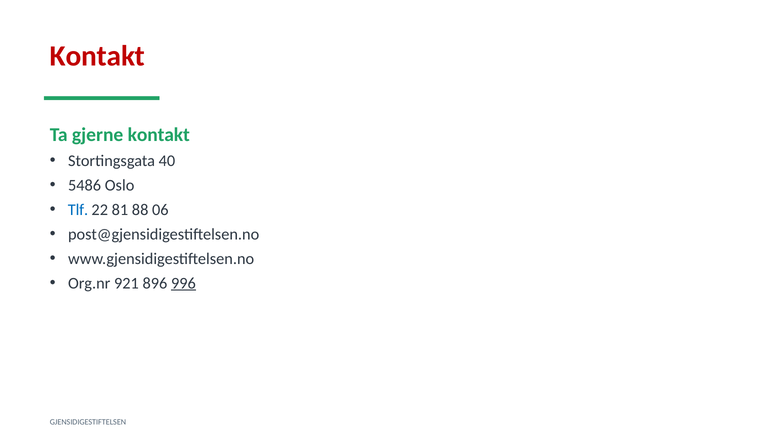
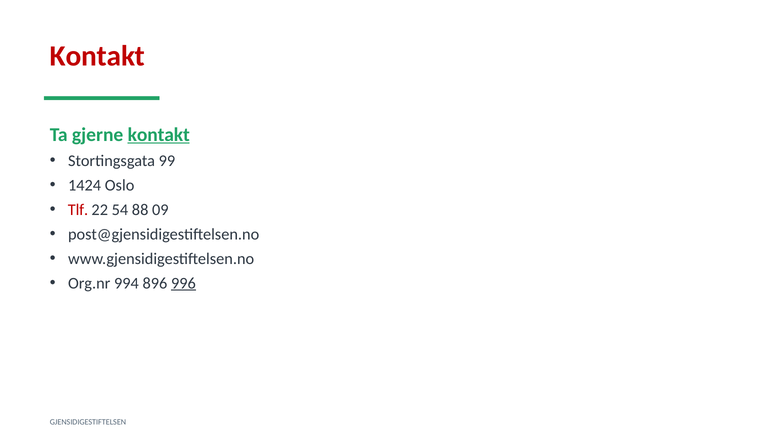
kontakt underline: none -> present (159, 135)
40: 40 -> 99 (167, 161)
5486: 5486 -> 1424 (85, 185)
Tlf colour: blue -> red (78, 210)
81: 81 -> 54 (120, 210)
06: 06 -> 09 (160, 210)
921: 921 -> 994 (126, 283)
